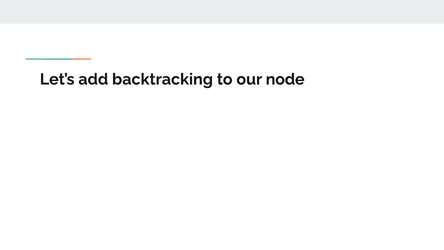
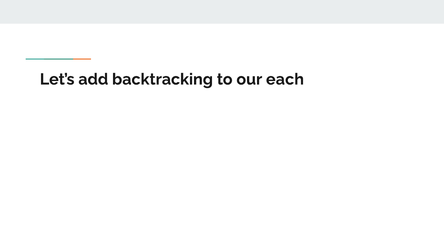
node: node -> each (285, 79)
